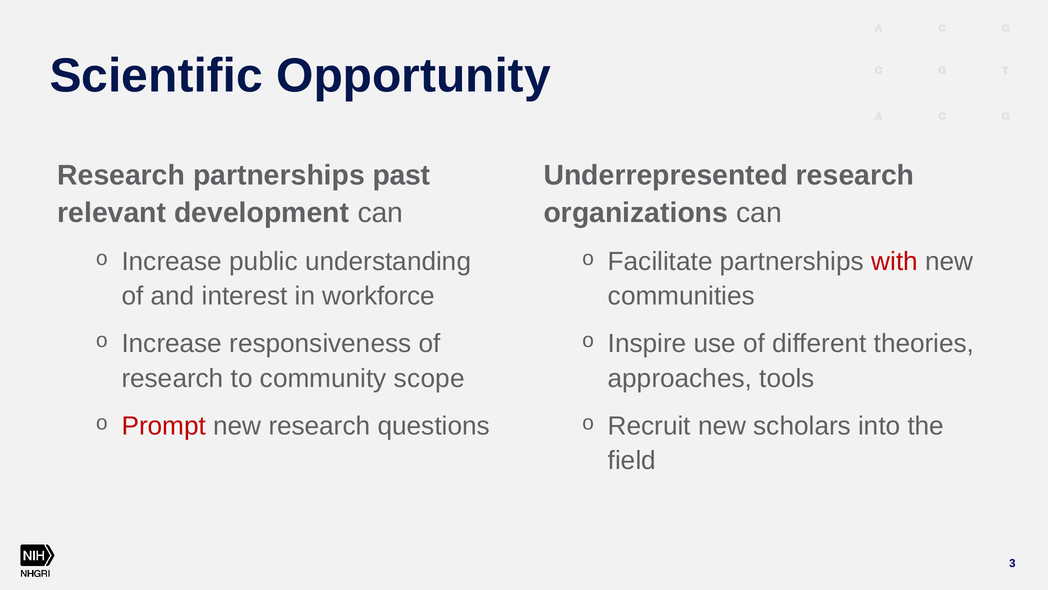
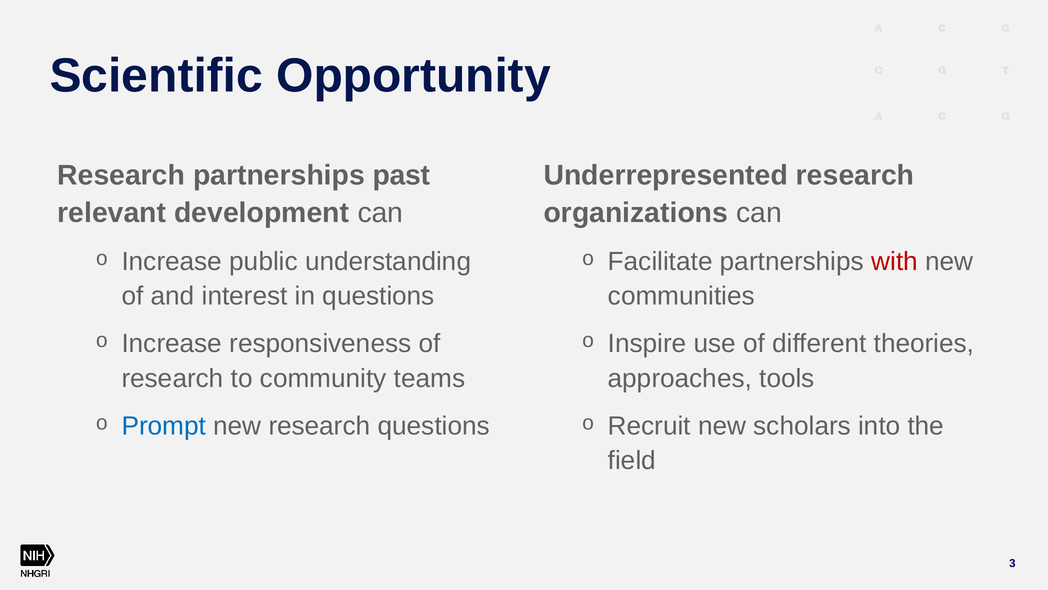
in workforce: workforce -> questions (379, 296)
scope: scope -> teams (429, 378)
Prompt colour: red -> blue (164, 426)
